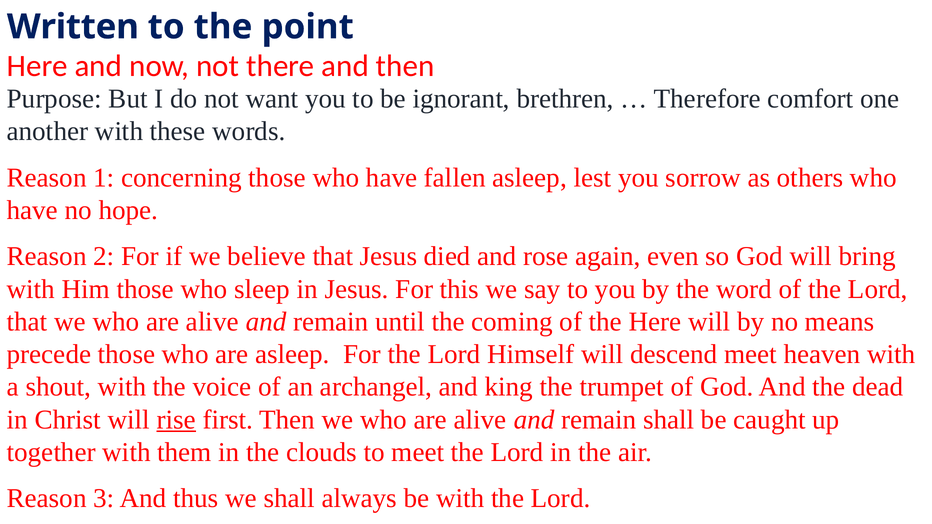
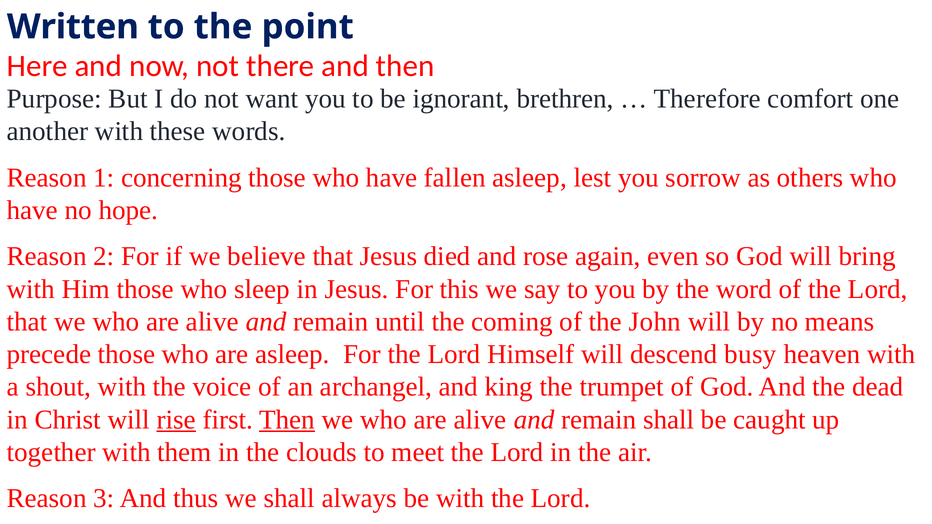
the Here: Here -> John (655, 322)
descend meet: meet -> busy (750, 355)
Then underline: none -> present (287, 420)
